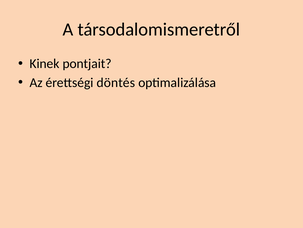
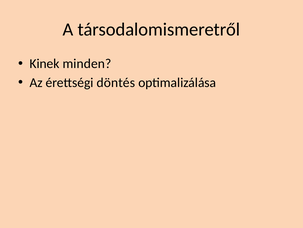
pontjait: pontjait -> minden (87, 64)
